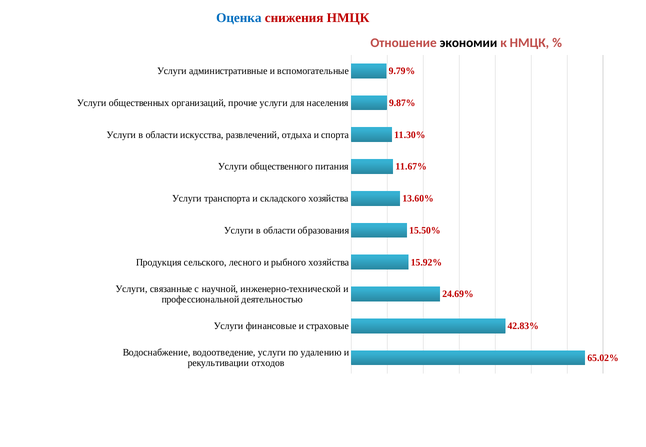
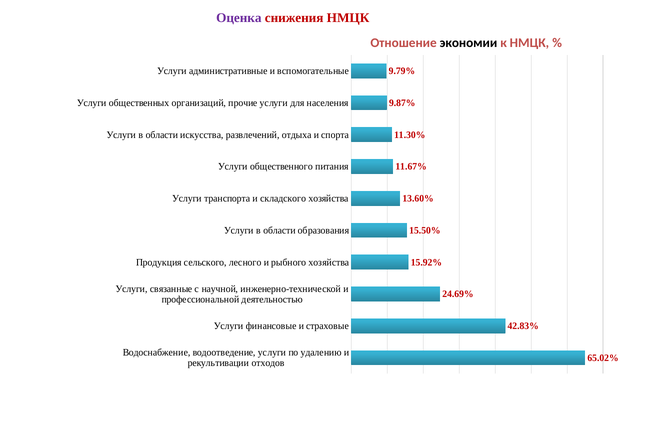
Оценка colour: blue -> purple (239, 18)
